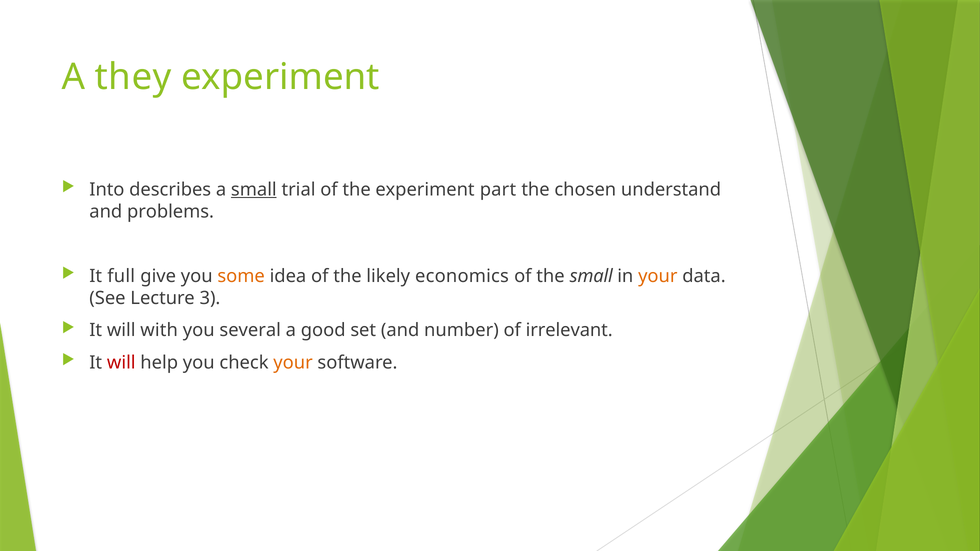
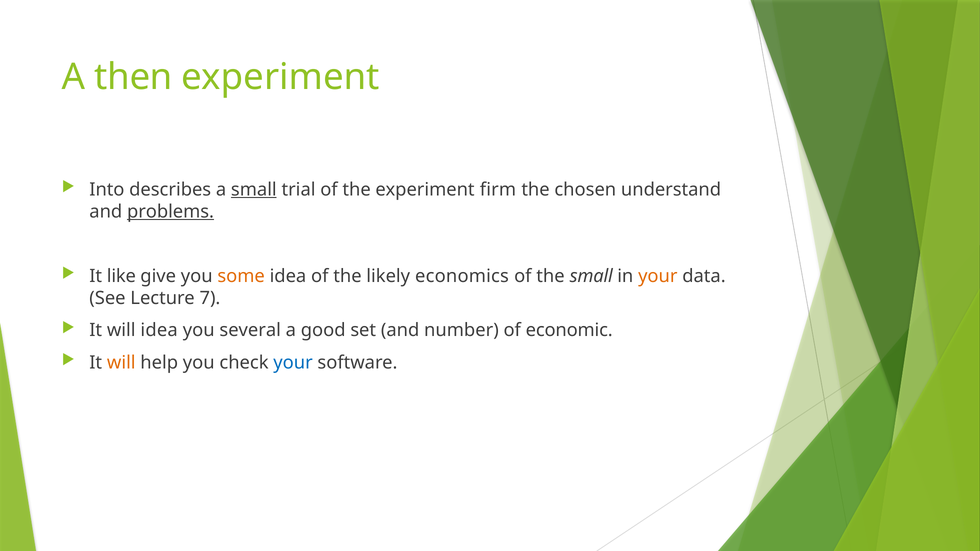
they: they -> then (133, 77)
part: part -> firm (498, 190)
problems underline: none -> present (171, 212)
full: full -> like (121, 276)
3: 3 -> 7 (210, 298)
will with: with -> idea (159, 331)
irrelevant: irrelevant -> economic (569, 331)
will colour: red -> orange (121, 363)
your colour: orange -> blue (293, 363)
